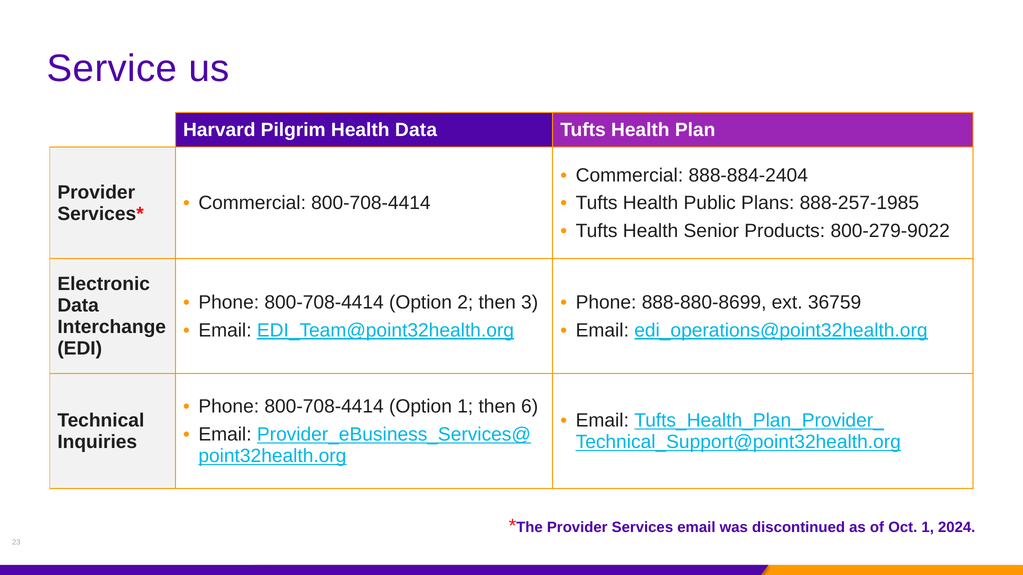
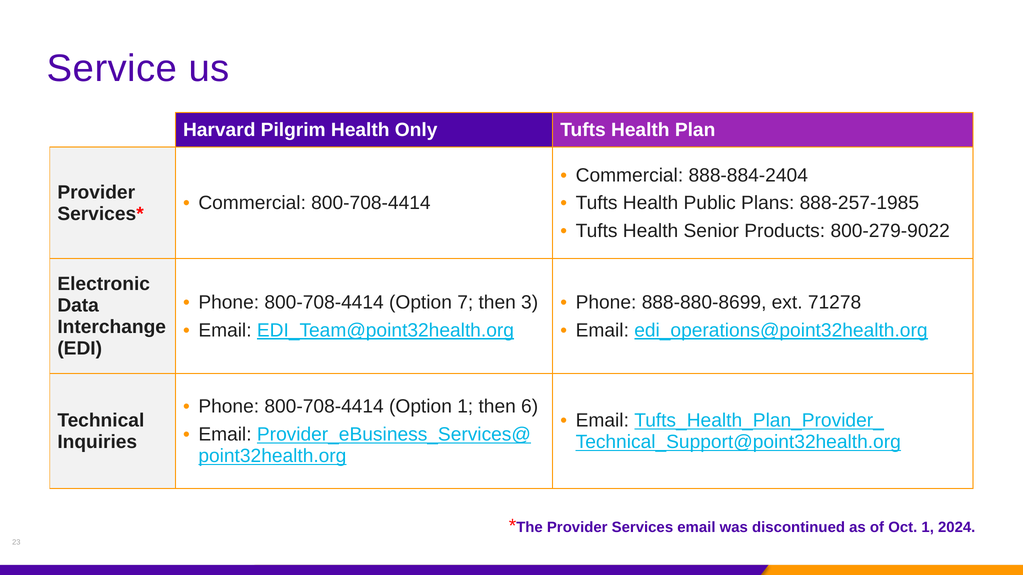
Health Data: Data -> Only (416, 130)
2: 2 -> 7 (465, 303)
36759: 36759 -> 71278 (835, 303)
